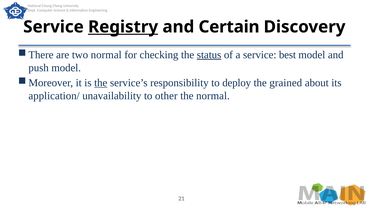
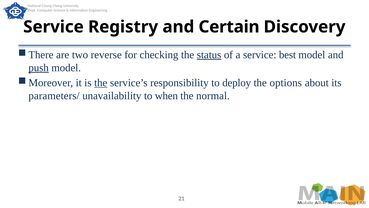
Registry underline: present -> none (123, 27)
two normal: normal -> reverse (106, 55)
push underline: none -> present (39, 68)
grained: grained -> options (286, 83)
application/: application/ -> parameters/ (54, 96)
other: other -> when (166, 96)
